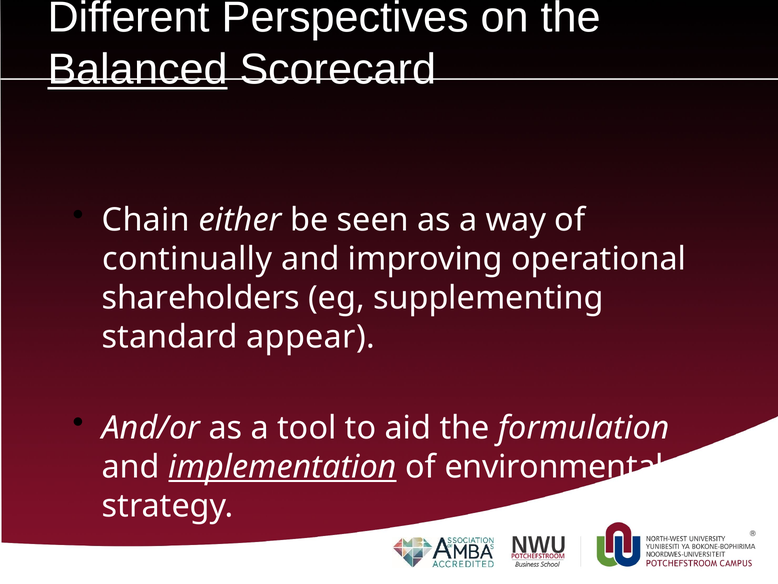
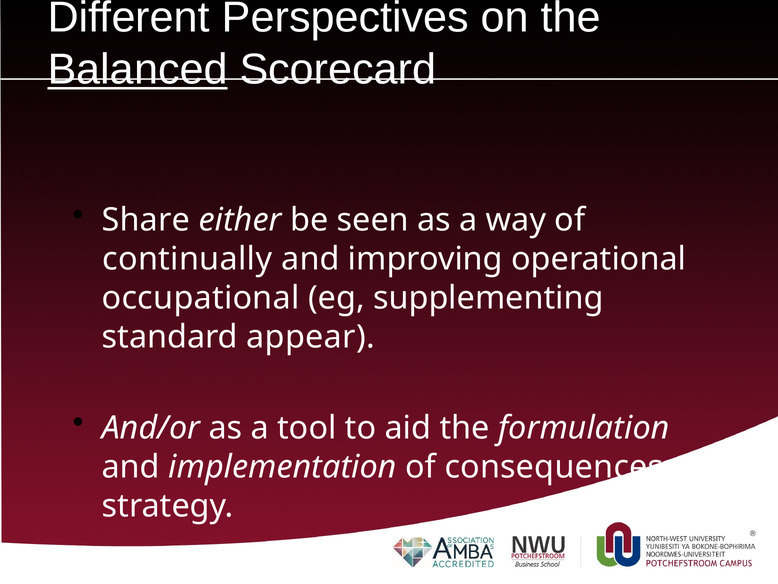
Chain: Chain -> Share (146, 220)
shareholders: shareholders -> occupational (201, 298)
implementation underline: present -> none (283, 466)
environmental: environmental -> consequences (554, 466)
